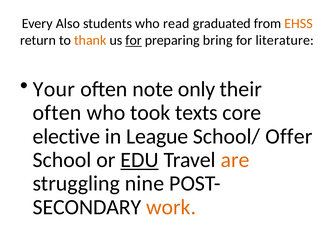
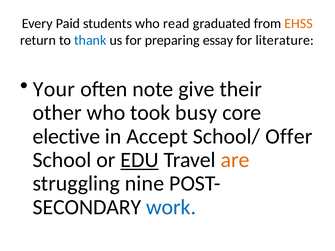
Also: Also -> Paid (68, 24)
thank colour: orange -> blue (90, 40)
for underline: present -> none (134, 40)
bring: bring -> essay (218, 40)
only: only -> give (196, 89)
often: often -> other (57, 113)
texts: texts -> busy (196, 113)
League: League -> Accept (157, 136)
work colour: orange -> blue (171, 207)
